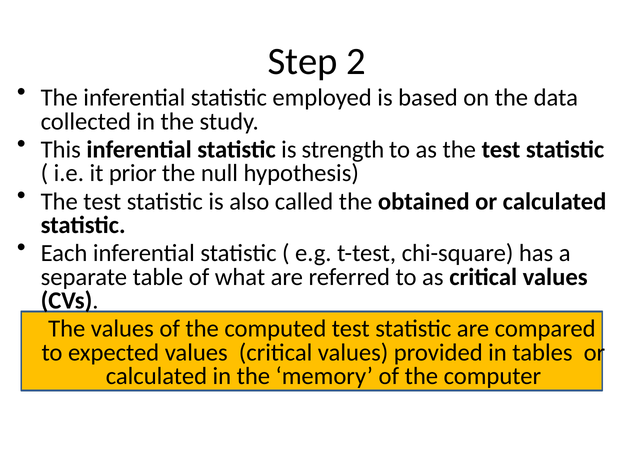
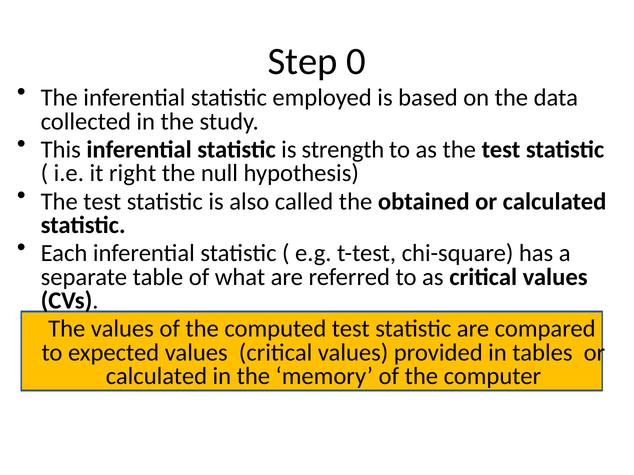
2: 2 -> 0 (356, 61)
prior: prior -> right (133, 174)
